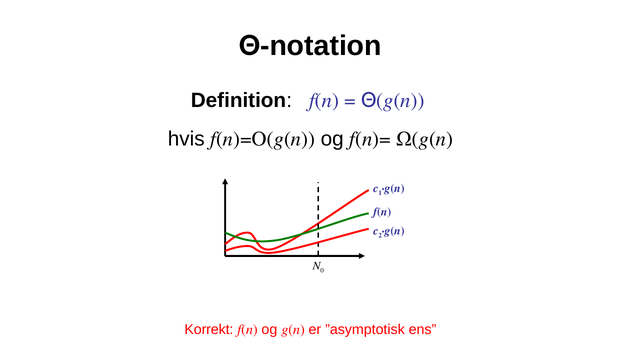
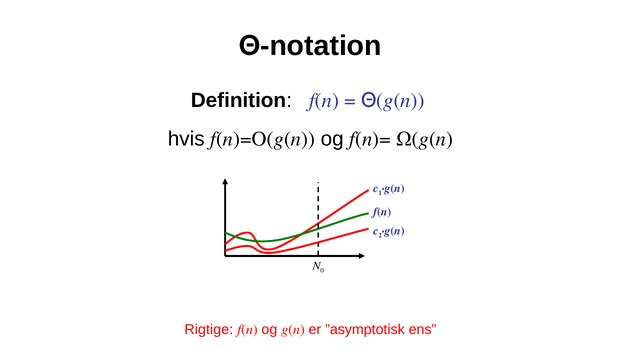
Korrekt: Korrekt -> Rigtige (209, 330)
